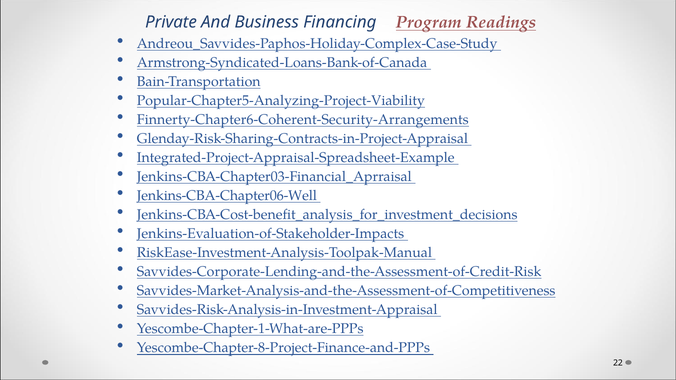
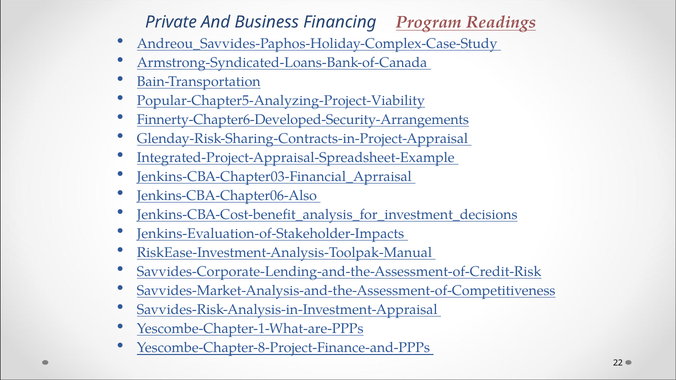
Finnerty-Chapter6-Coherent-Security-Arrangements: Finnerty-Chapter6-Coherent-Security-Arrangements -> Finnerty-Chapter6-Developed-Security-Arrangements (303, 120)
Jenkins-CBA-Chapter06-Well: Jenkins-CBA-Chapter06-Well -> Jenkins-CBA-Chapter06-Also (227, 196)
